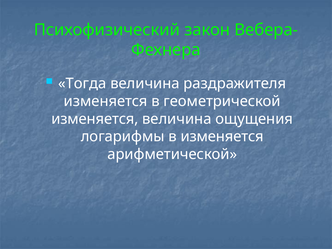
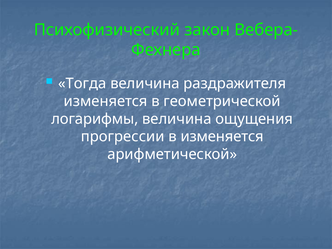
изменяется: изменяется -> логарифмы (95, 119)
логарифмы: логарифмы -> прогрессии (123, 137)
